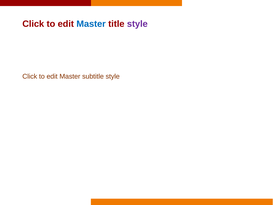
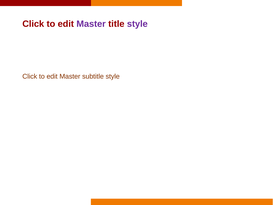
Master colour: blue -> purple (91, 24)
